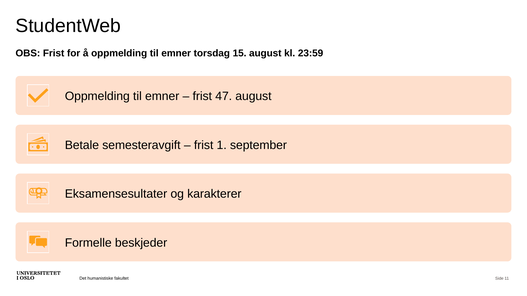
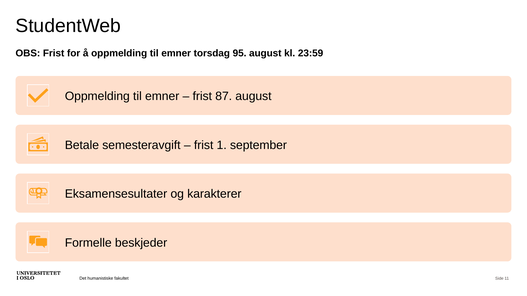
15: 15 -> 95 (240, 53)
47: 47 -> 87 (224, 96)
